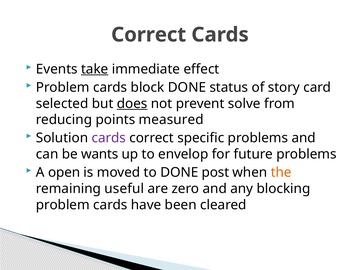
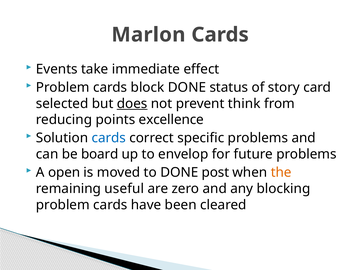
Correct: Correct -> Marlon (148, 35)
take underline: present -> none (95, 69)
solve: solve -> think (244, 104)
measured: measured -> excellence (171, 120)
cards colour: purple -> blue (109, 138)
wants: wants -> board (100, 154)
